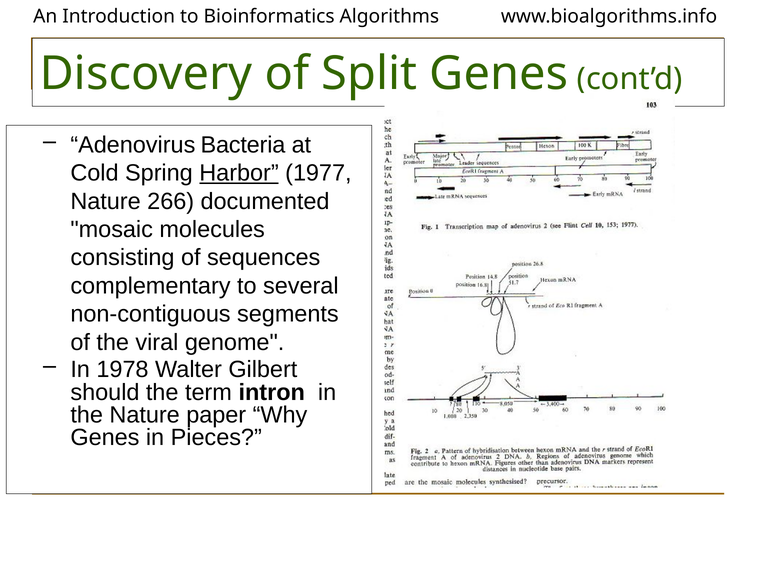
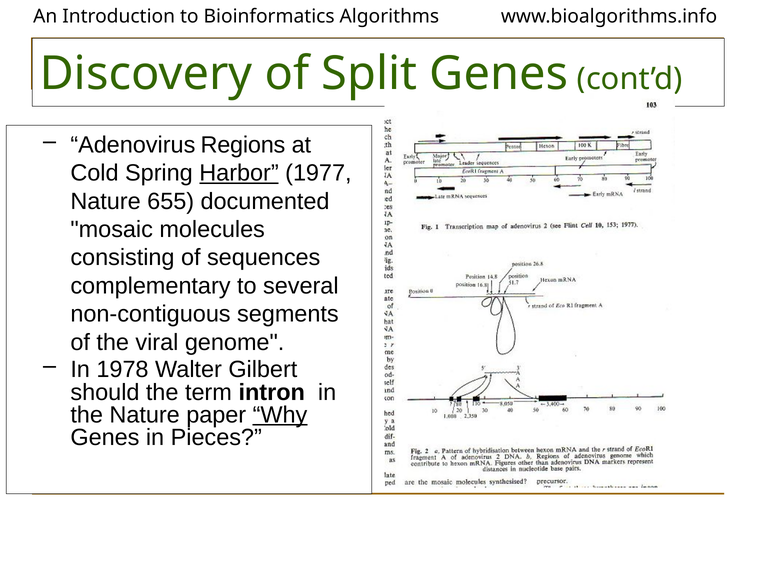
Bacteria: Bacteria -> Regions (243, 145)
266: 266 -> 655 (171, 201)
Why underline: none -> present (280, 415)
